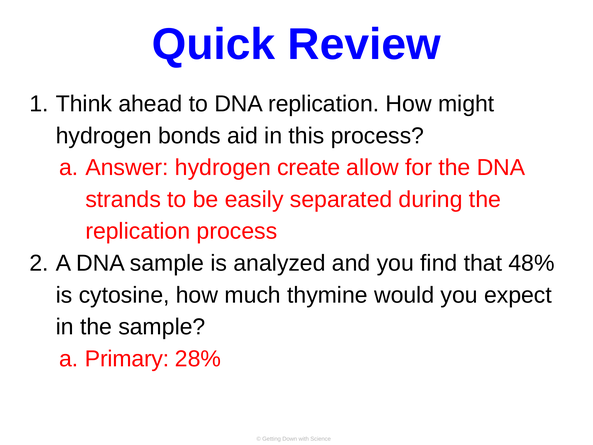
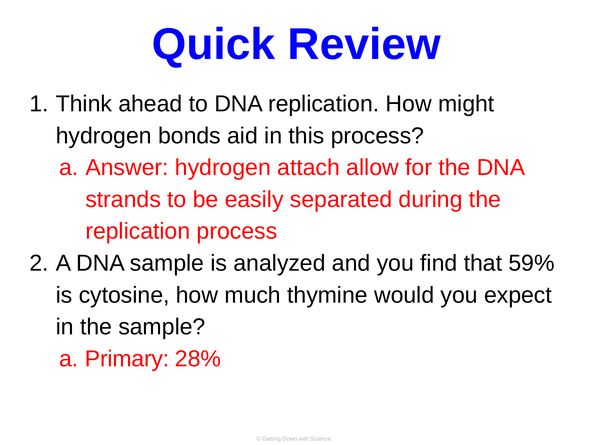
create: create -> attach (309, 168)
48%: 48% -> 59% (532, 263)
